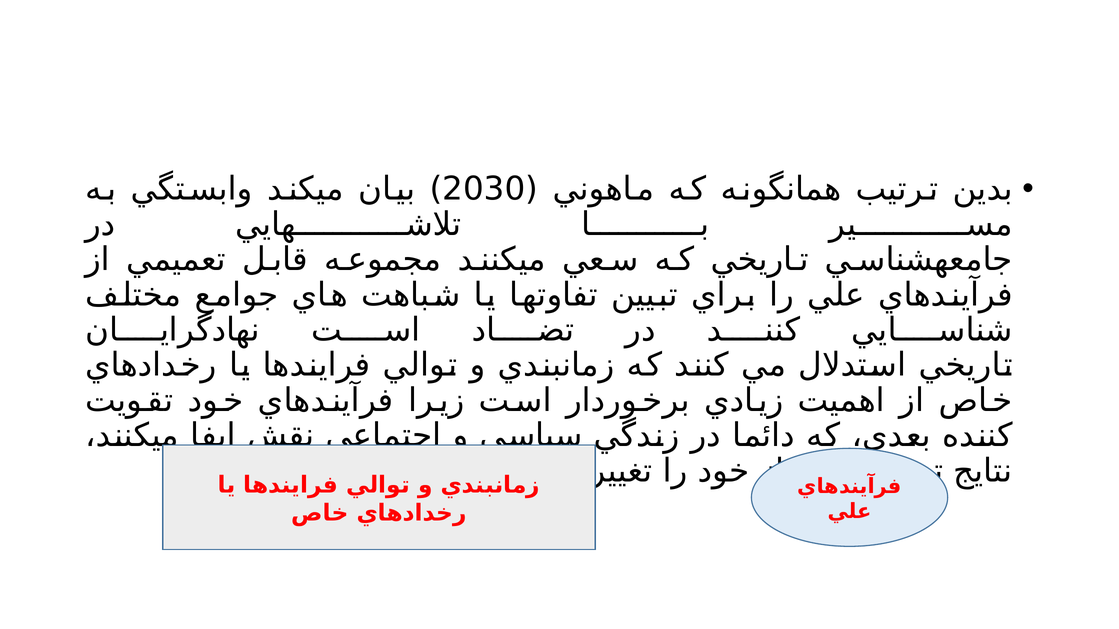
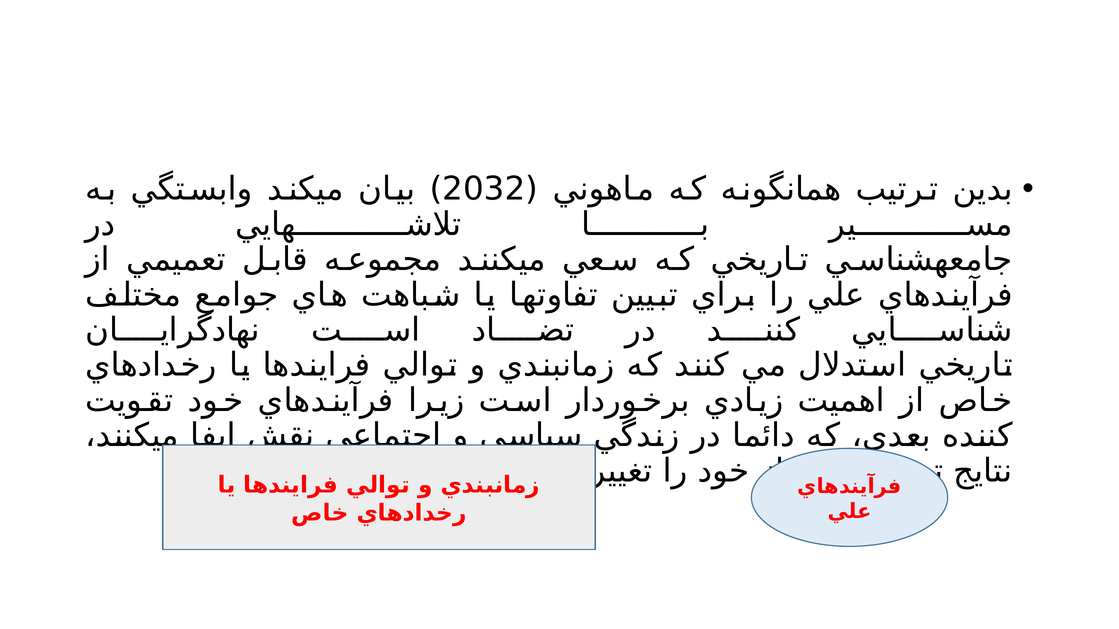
2030: 2030 -> 2032 (484, 189)
